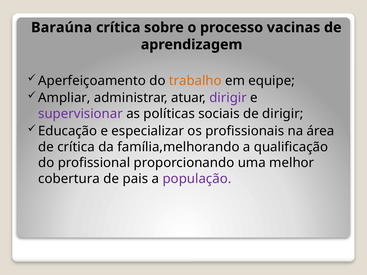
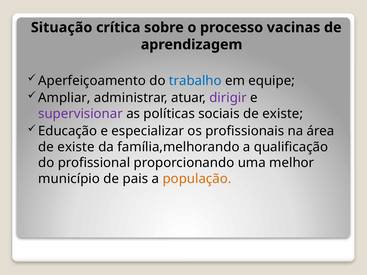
Baraúna: Baraúna -> Situação (62, 28)
trabalho colour: orange -> blue (195, 81)
sociais de dirigir: dirigir -> existe (283, 114)
crítica: crítica -> existe (76, 147)
cobertura: cobertura -> município (69, 179)
população colour: purple -> orange (197, 179)
